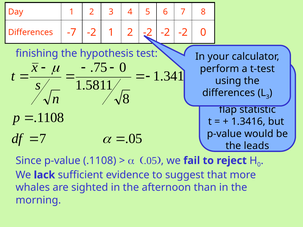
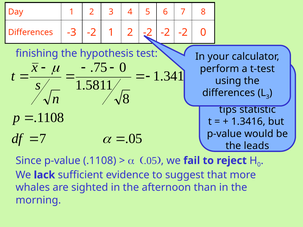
-7: -7 -> -3 (72, 32)
flap: flap -> tips (228, 110)
